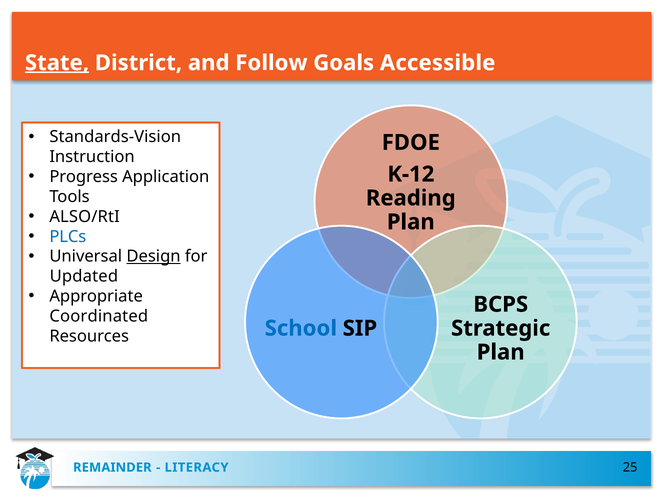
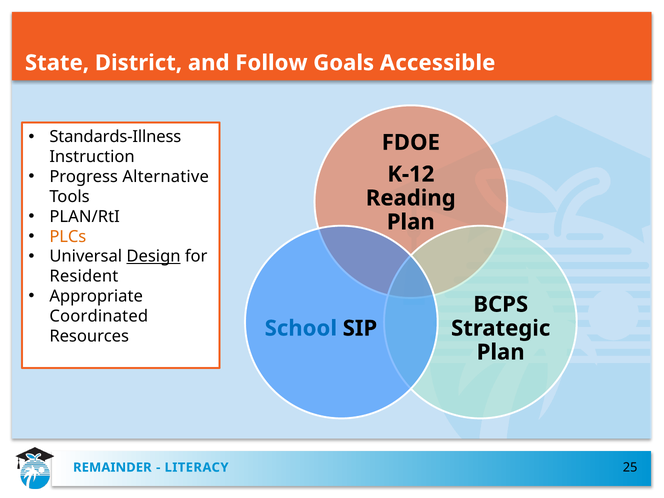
State underline: present -> none (57, 63)
Standards-Vision: Standards-Vision -> Standards-Illness (115, 137)
Application: Application -> Alternative (166, 177)
ALSO/RtI: ALSO/RtI -> PLAN/RtI (85, 217)
PLCs colour: blue -> orange (68, 237)
Updated: Updated -> Resident (84, 276)
